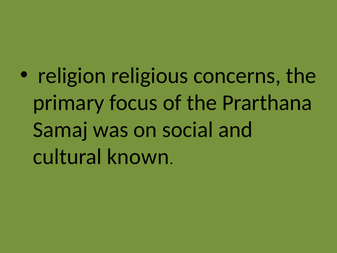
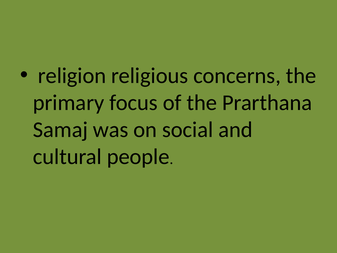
known: known -> people (138, 157)
